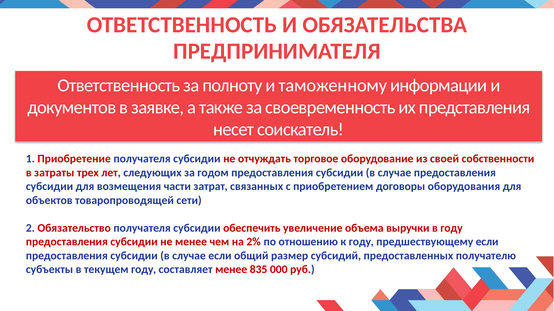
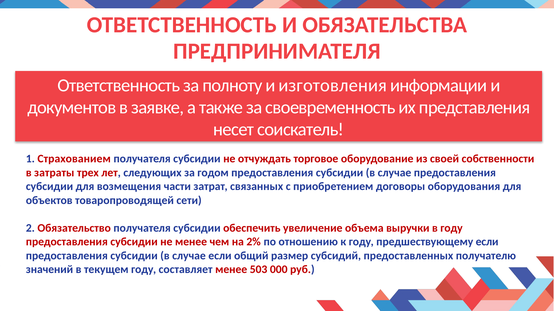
таможенному: таможенному -> изготовления (333, 85)
Приобретение: Приобретение -> Страхованием (74, 159)
субъекты: субъекты -> значений (50, 270)
835: 835 -> 503 (259, 270)
